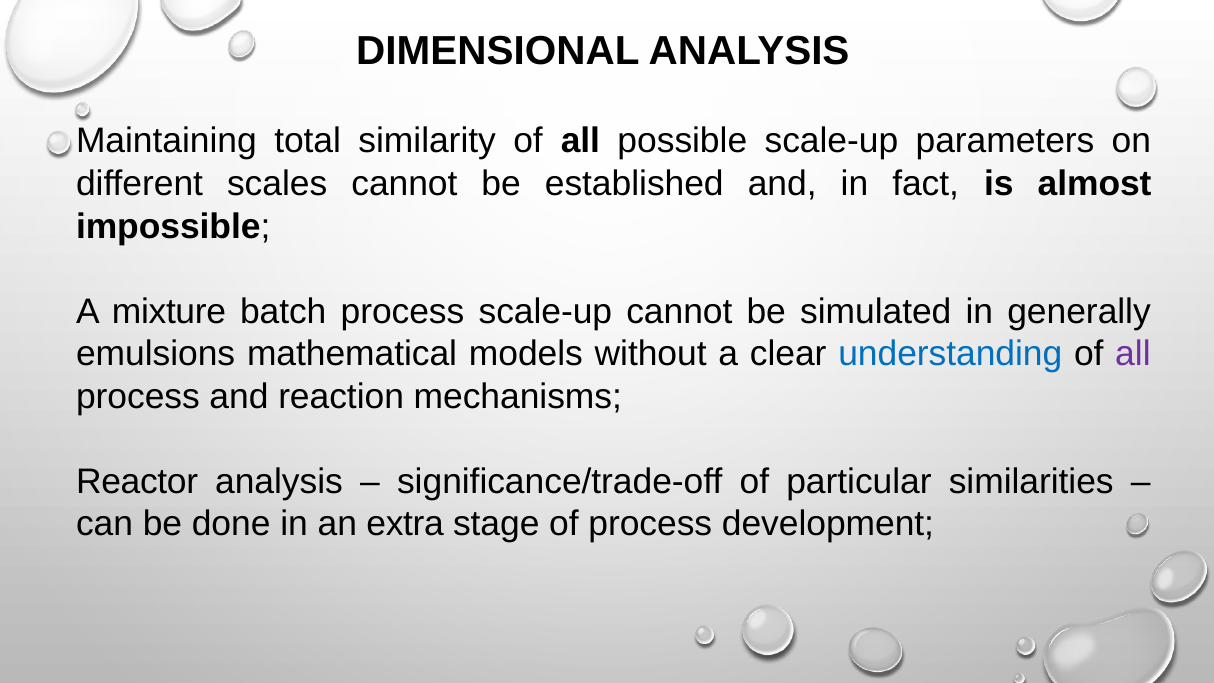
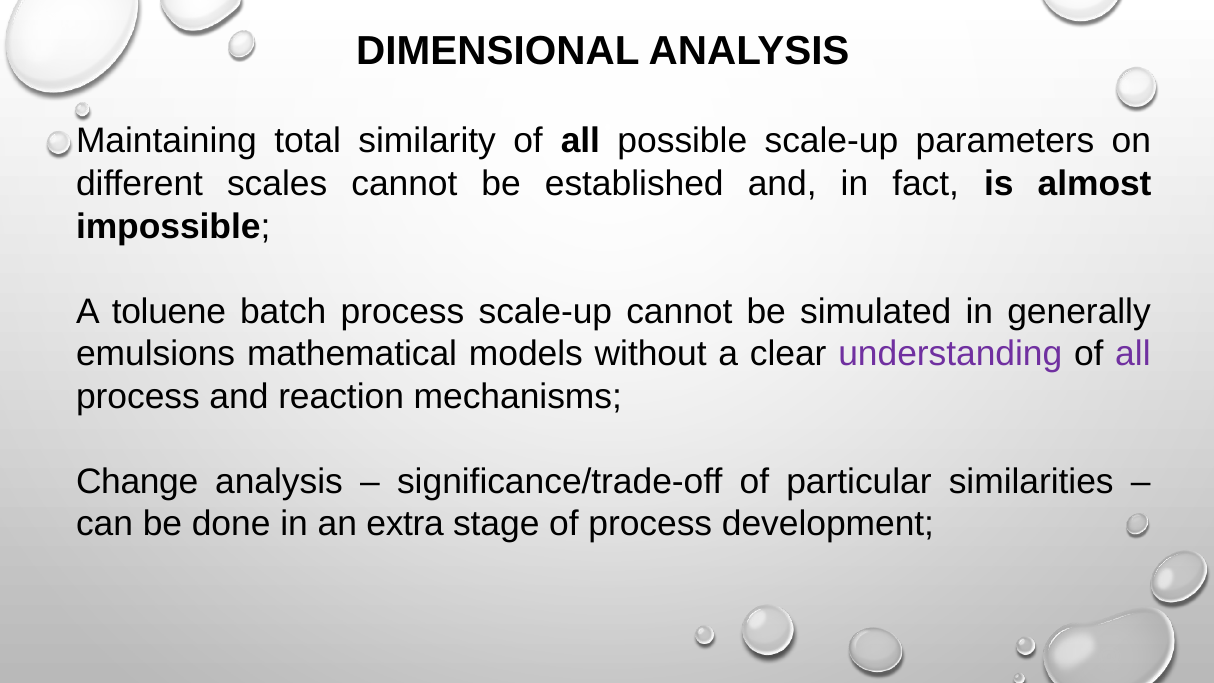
mixture: mixture -> toluene (169, 311)
understanding colour: blue -> purple (950, 354)
Reactor: Reactor -> Change (137, 481)
